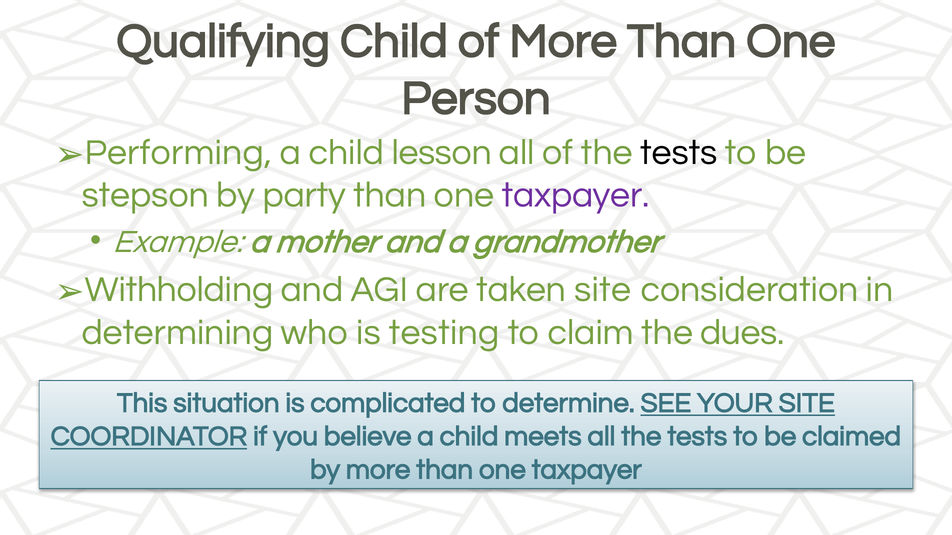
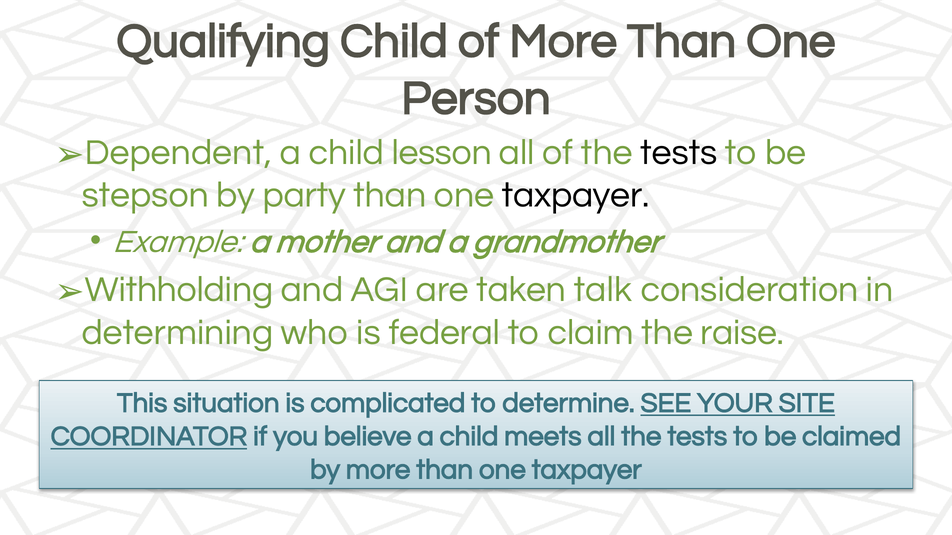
Performing: Performing -> Dependent (178, 152)
taxpayer colour: purple -> black (576, 195)
taken site: site -> talk (603, 290)
testing: testing -> federal (444, 333)
dues: dues -> raise (742, 333)
